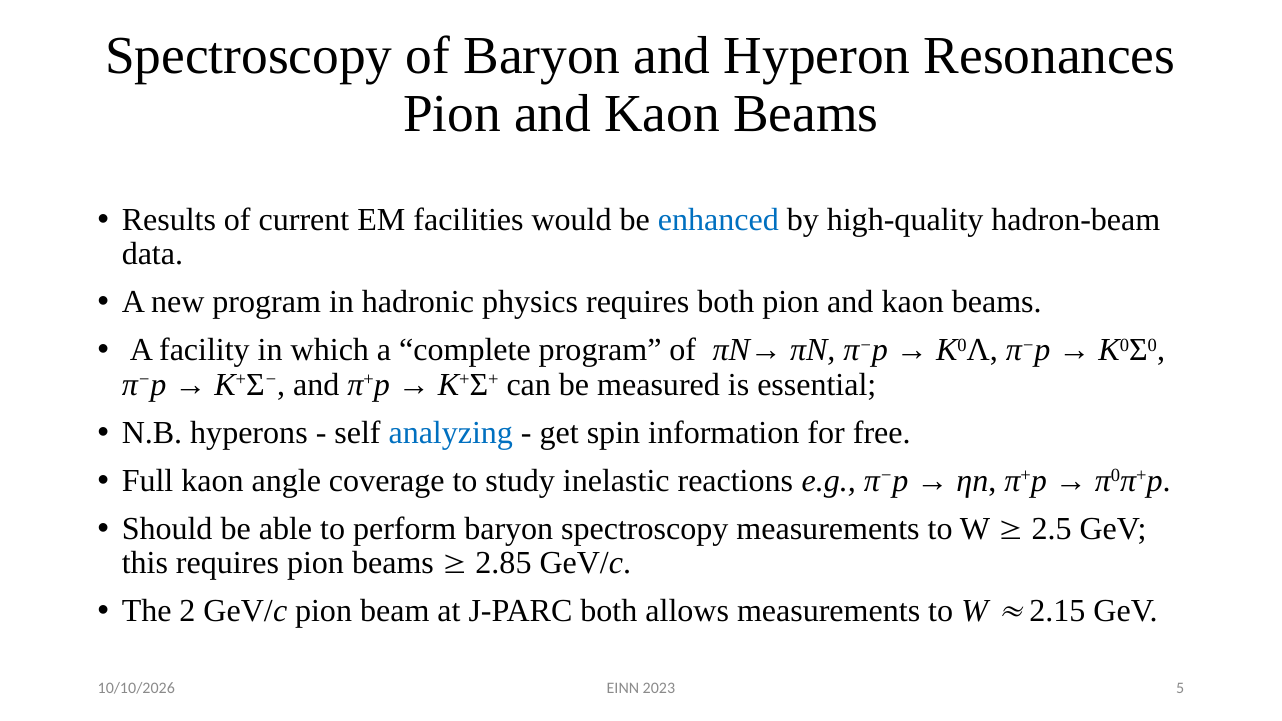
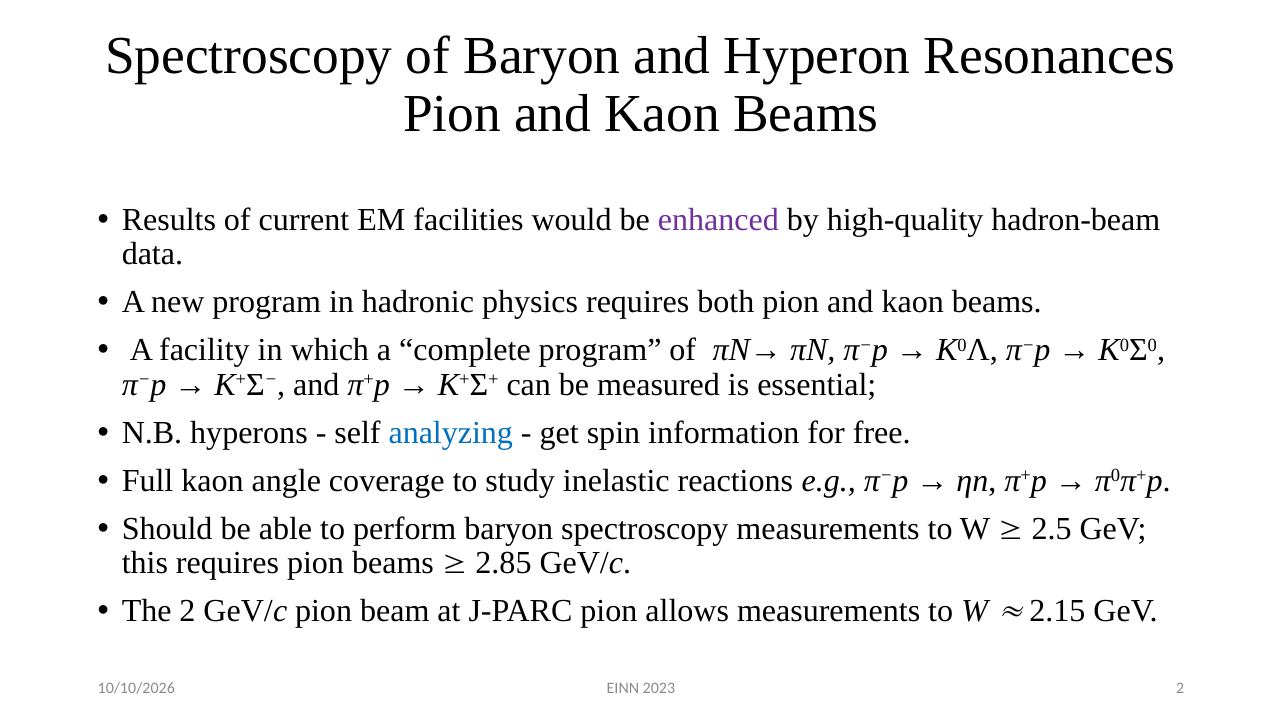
enhanced colour: blue -> purple (718, 220)
J-PARC both: both -> pion (609, 611)
2023 5: 5 -> 2 (1180, 689)
